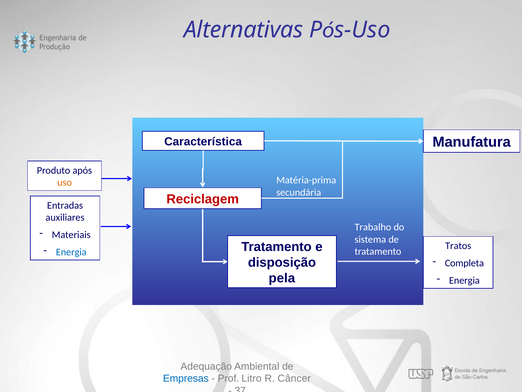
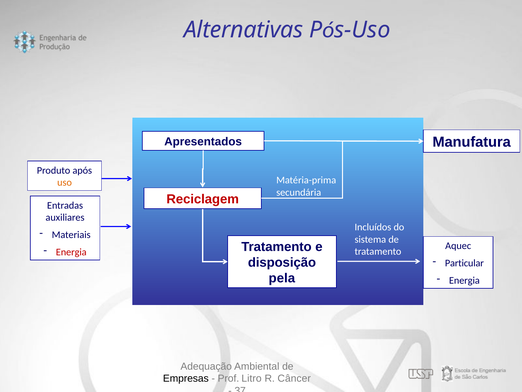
Característica: Característica -> Apresentados (203, 141)
Trabalho: Trabalho -> Incluídos (373, 227)
Tratos: Tratos -> Aquec (458, 246)
Energia colour: blue -> red (71, 252)
Completa: Completa -> Particular (464, 263)
Empresas colour: blue -> black (186, 378)
